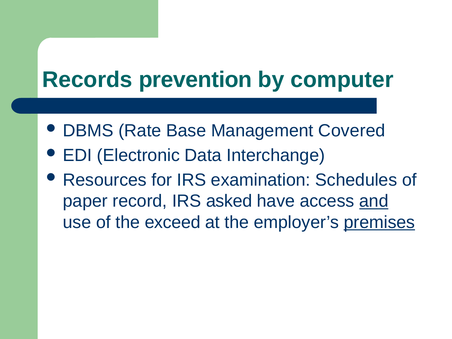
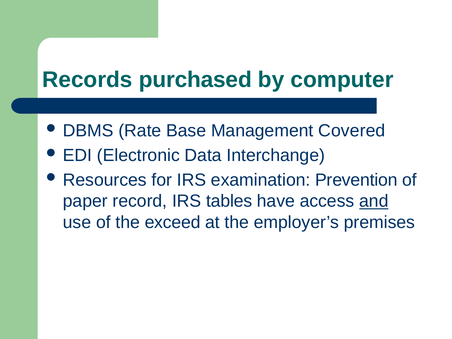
prevention: prevention -> purchased (195, 80)
Schedules: Schedules -> Prevention (356, 180)
asked: asked -> tables (229, 201)
premises underline: present -> none (379, 222)
